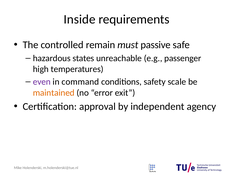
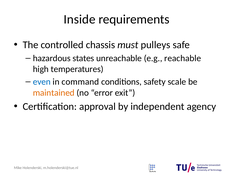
remain: remain -> chassis (100, 45)
passive: passive -> pulleys (156, 45)
passenger: passenger -> reachable (183, 58)
even colour: purple -> blue (42, 82)
